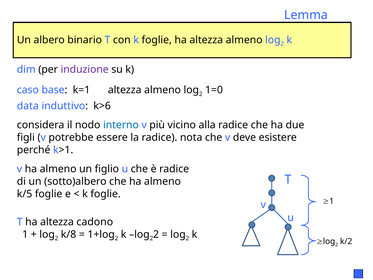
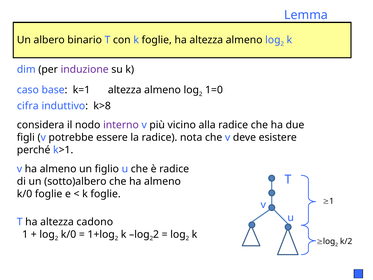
data: data -> cifra (28, 106)
k>6: k>6 -> k>8 (102, 106)
interno colour: blue -> purple (121, 125)
k/5: k/5 -> k/0 (25, 194)
k/8: k/8 -> k/0 (69, 234)
